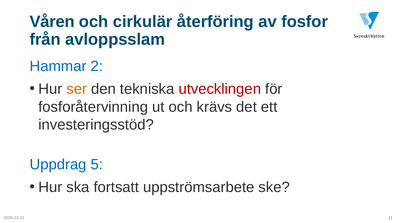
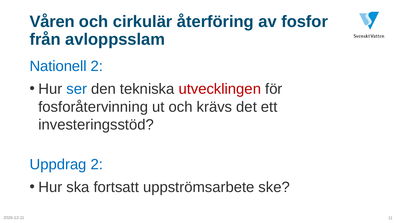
Hammar: Hammar -> Nationell (58, 66)
ser colour: orange -> blue (77, 89)
Uppdrag 5: 5 -> 2 (97, 164)
